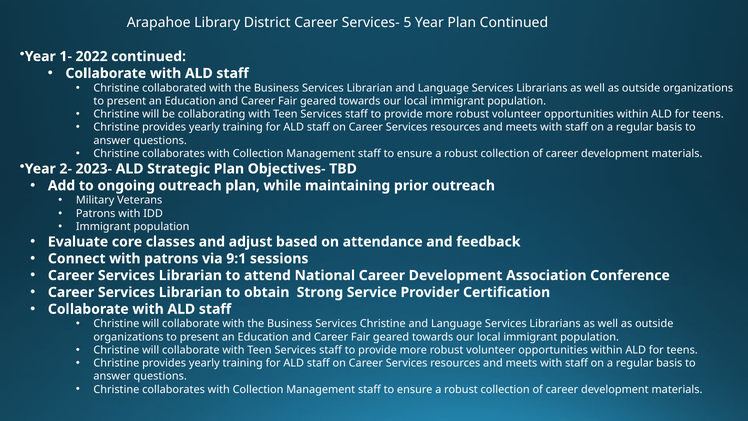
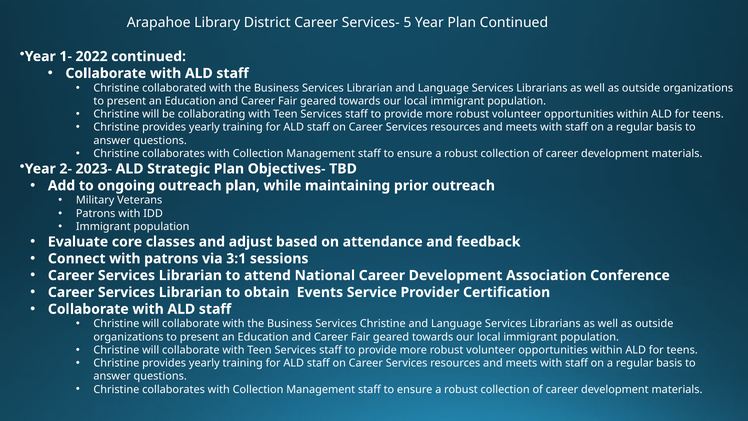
9:1: 9:1 -> 3:1 (236, 258)
Strong: Strong -> Events (320, 292)
